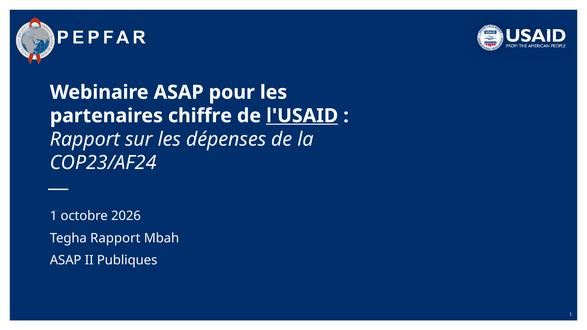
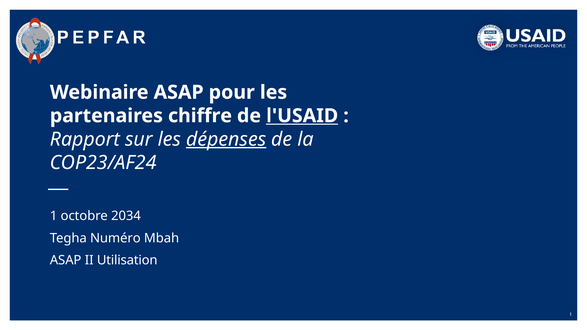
dépenses underline: none -> present (226, 139)
2026: 2026 -> 2034 (126, 216)
Tegha Rapport: Rapport -> Numéro (115, 238)
Publiques: Publiques -> Utilisation (127, 260)
